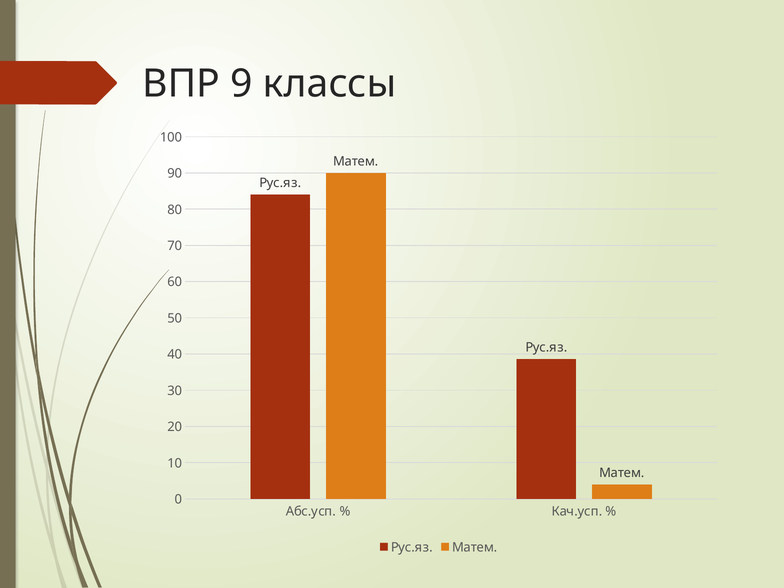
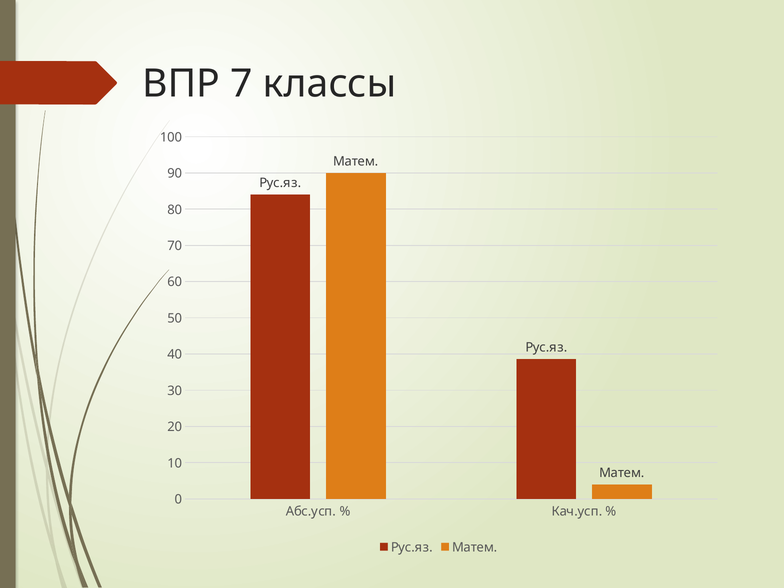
9: 9 -> 7 (242, 84)
